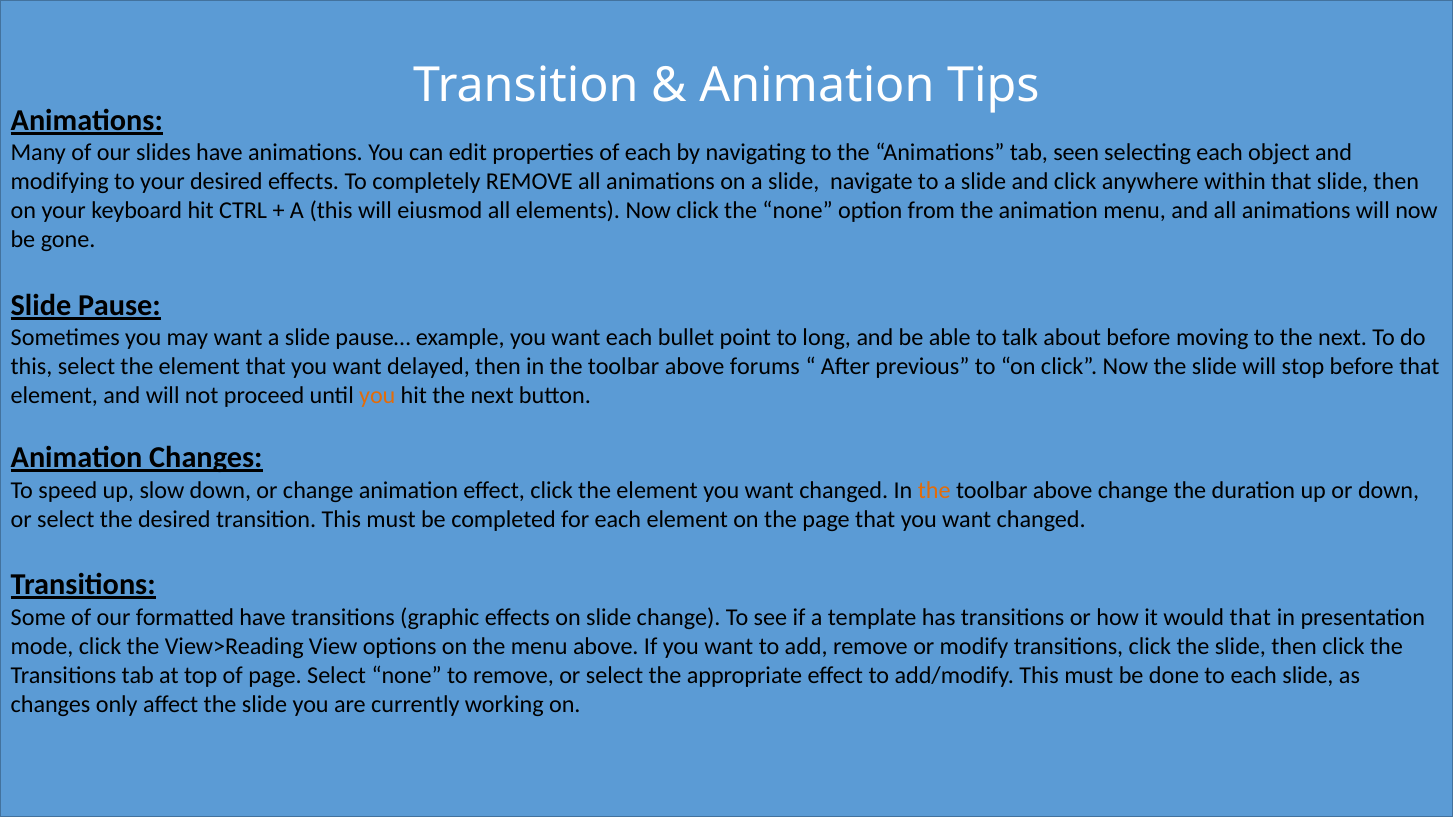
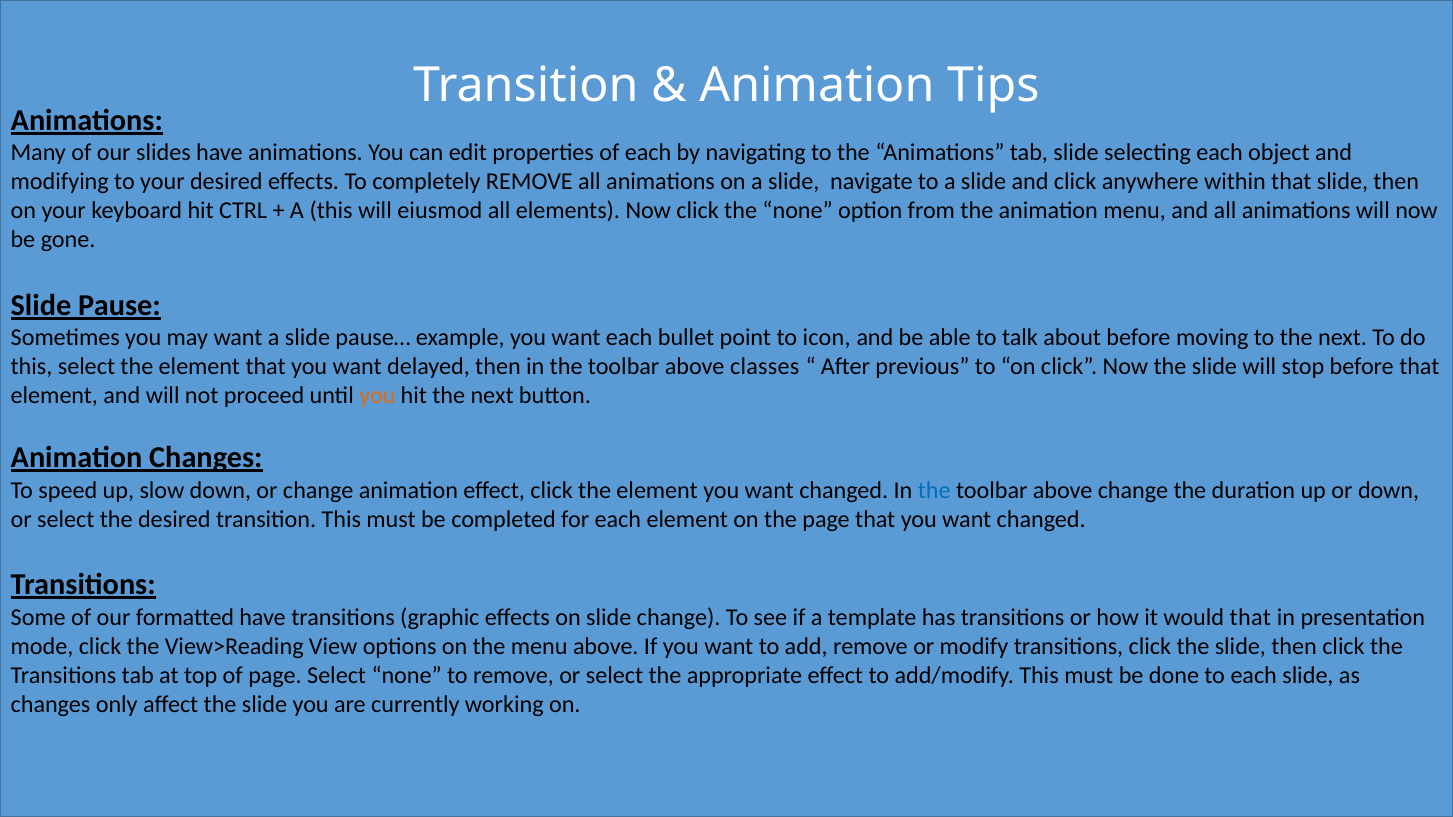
tab seen: seen -> slide (1076, 152)
long: long -> icon (827, 338)
forums: forums -> classes (765, 367)
the colour: orange -> blue (934, 490)
